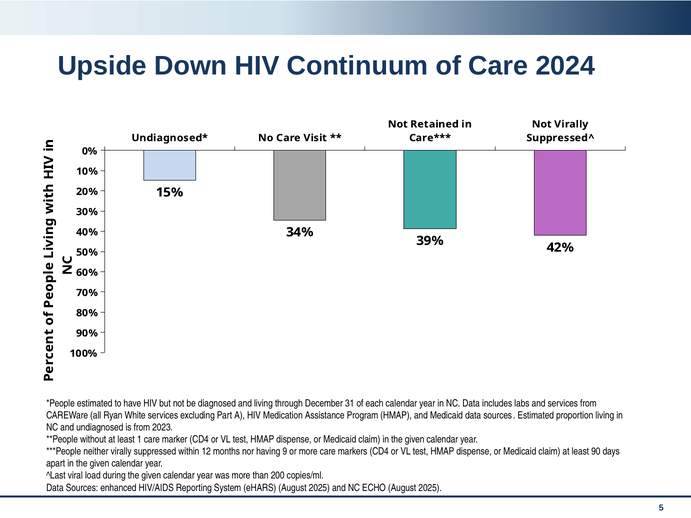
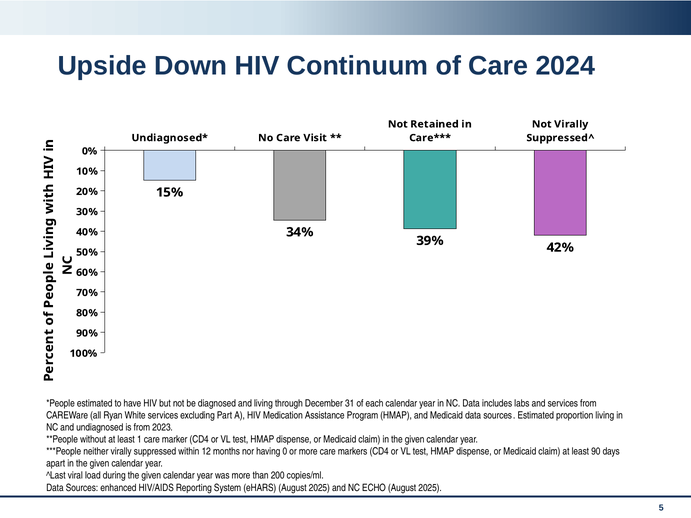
9: 9 -> 0 (285, 452)
